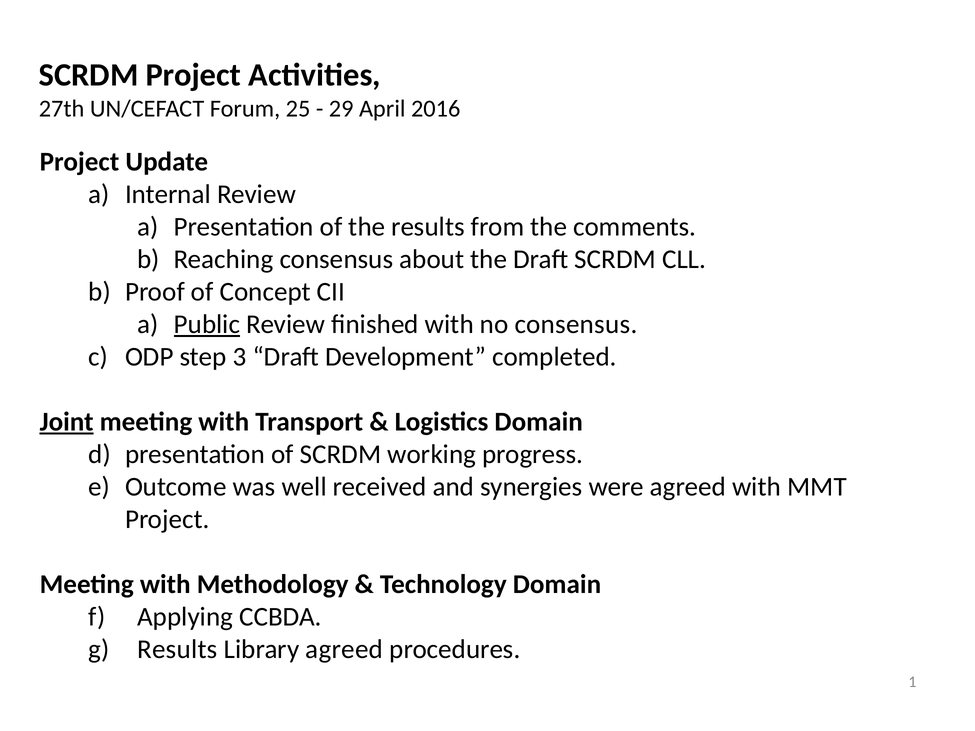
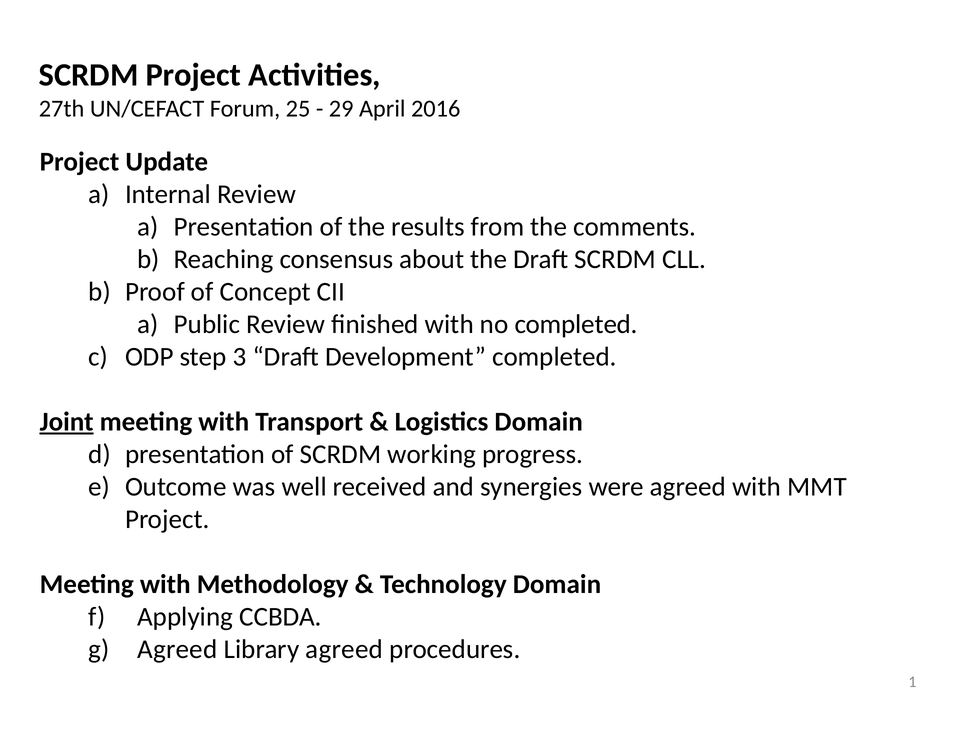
Public underline: present -> none (207, 324)
no consensus: consensus -> completed (576, 324)
Results: Results -> Agreed (177, 650)
